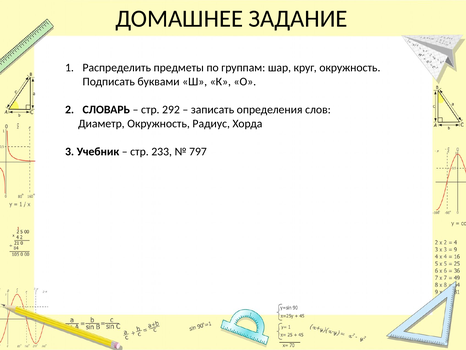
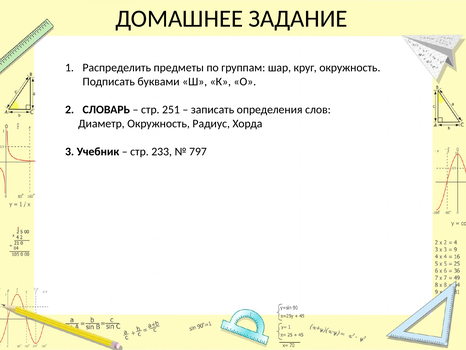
292: 292 -> 251 (171, 109)
